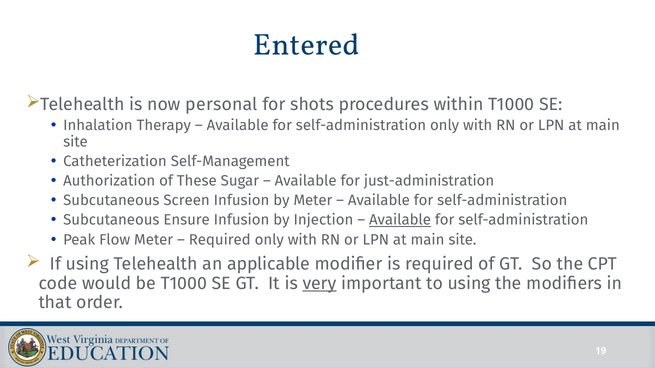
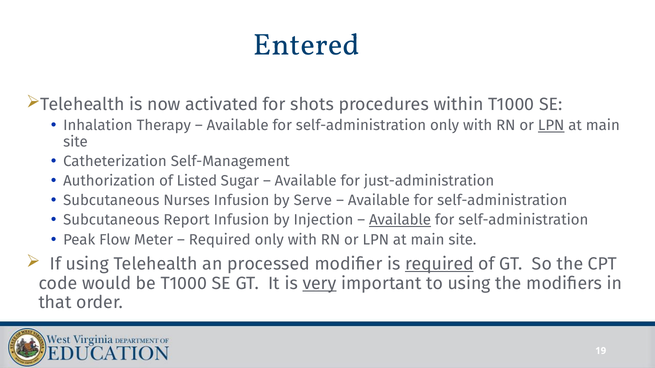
personal: personal -> activated (222, 105)
LPN underline: none -> present (551, 126)
These: These -> Listed (197, 181)
Screen: Screen -> Nurses (187, 201)
by Meter: Meter -> Serve (313, 201)
Ensure: Ensure -> Report (187, 220)
applicable: applicable -> processed (269, 264)
required underline: none -> present (439, 264)
